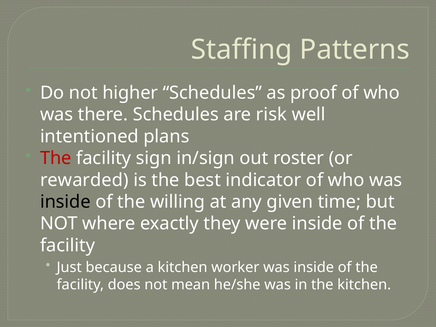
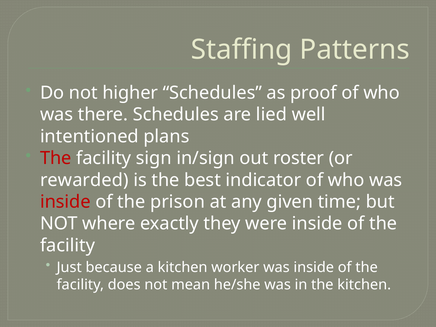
risk: risk -> lied (271, 115)
inside colour: black -> red (65, 202)
willing: willing -> prison (178, 202)
